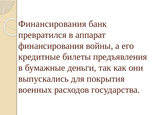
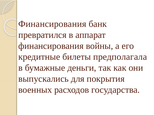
предъявления: предъявления -> предполагала (120, 57)
